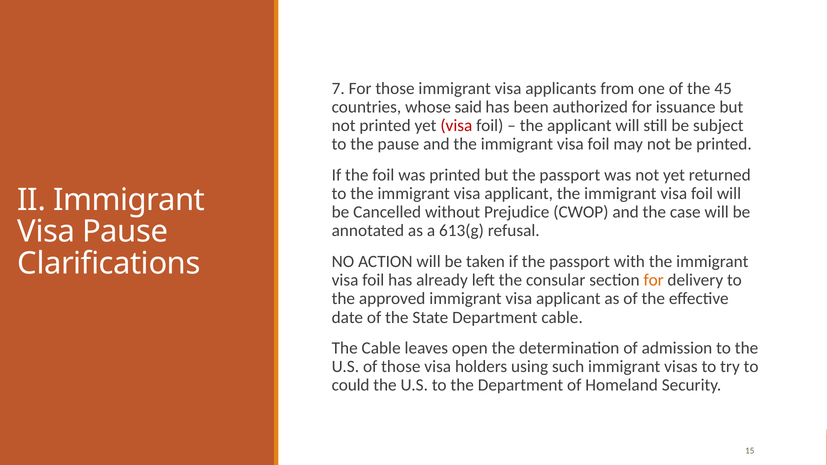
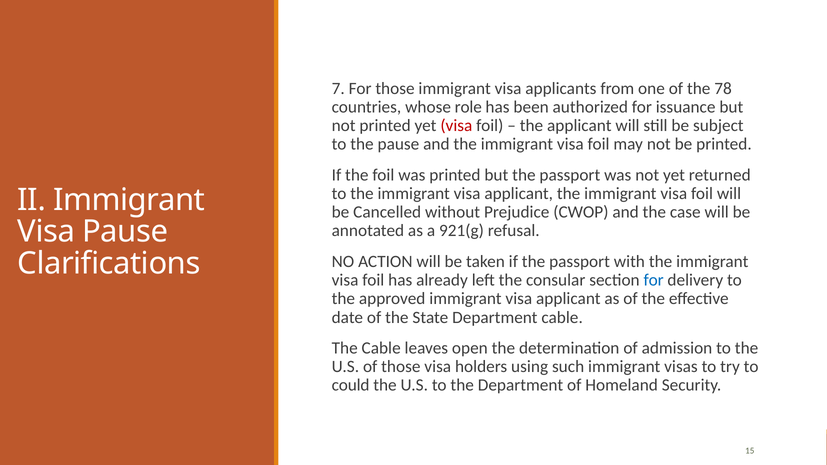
45: 45 -> 78 (723, 88)
said: said -> role (468, 107)
613(g: 613(g -> 921(g (461, 231)
for colour: orange -> blue (654, 280)
